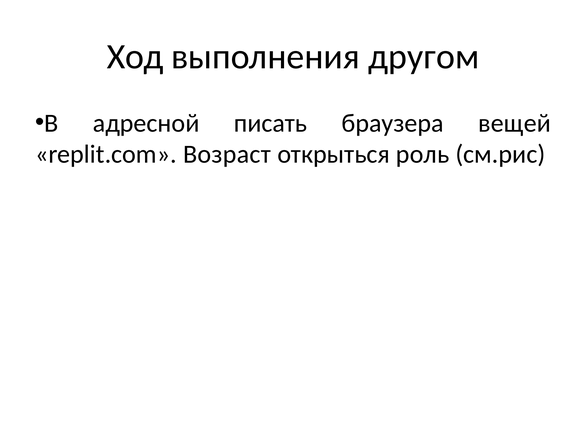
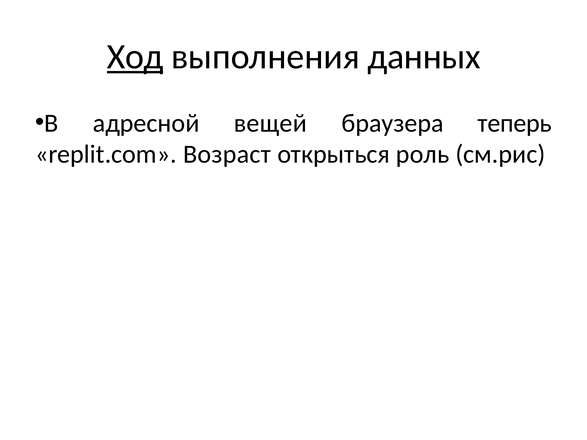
Ход underline: none -> present (135, 57)
другом: другом -> данных (424, 57)
писать: писать -> вещей (270, 123)
вещей: вещей -> теперь (515, 123)
